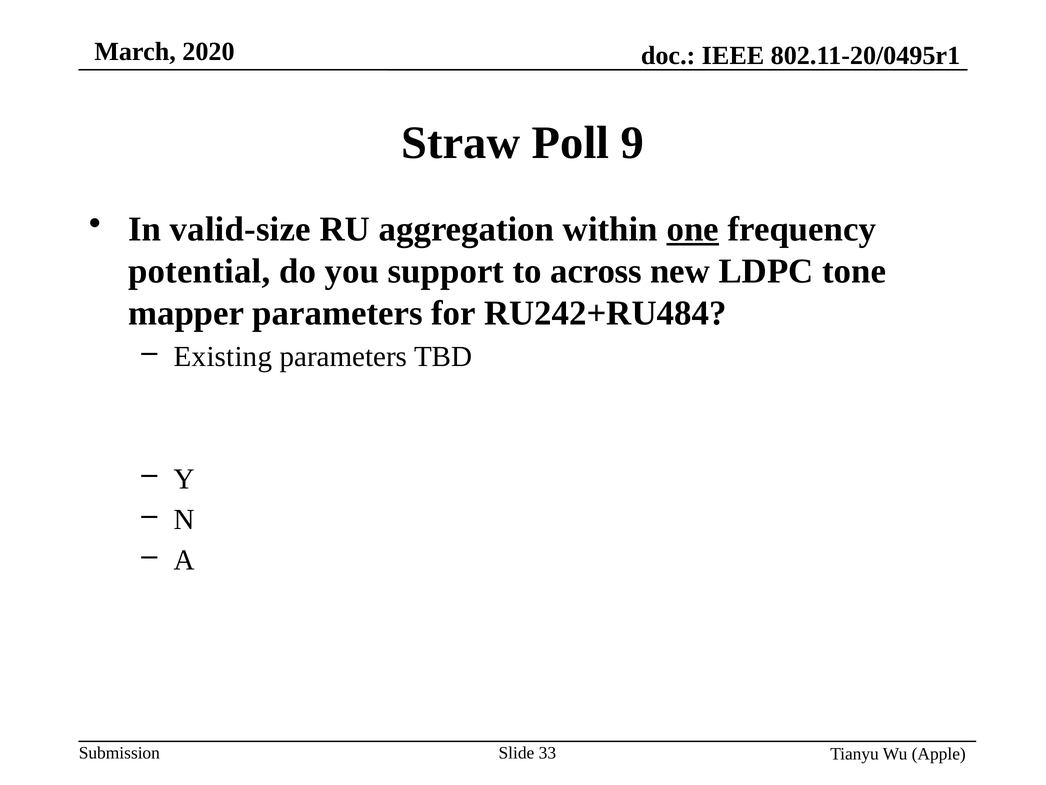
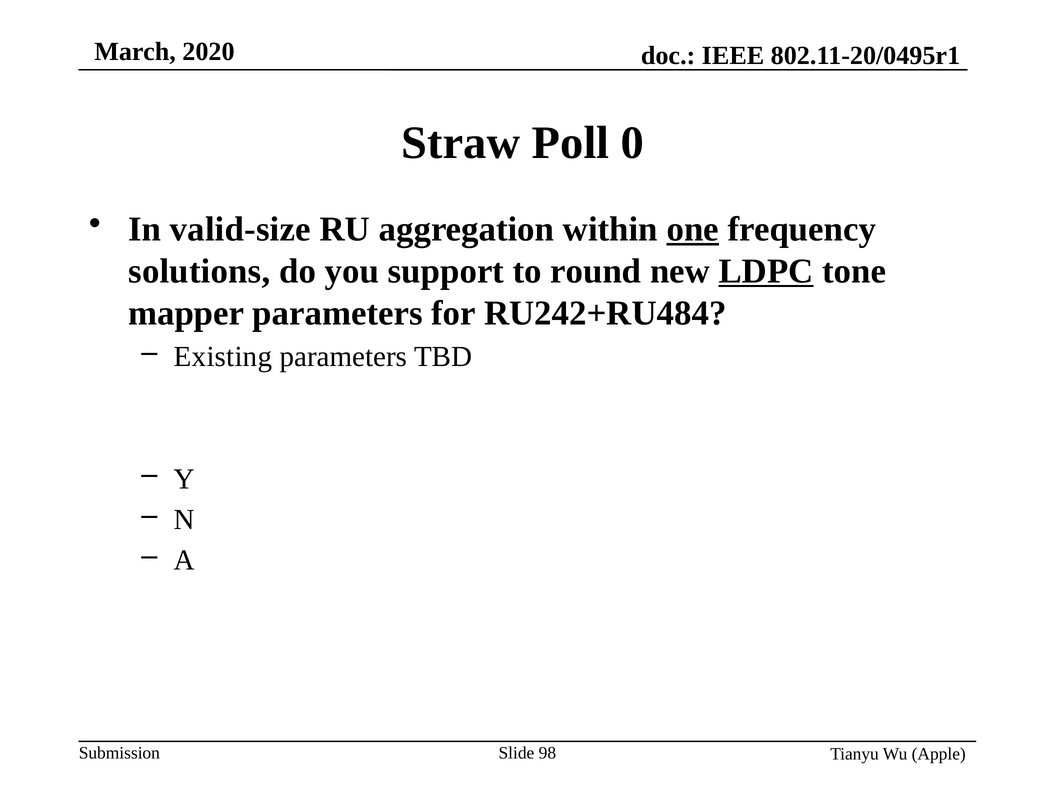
9: 9 -> 0 (633, 143)
potential: potential -> solutions (199, 271)
across: across -> round (596, 271)
LDPC underline: none -> present (766, 271)
33: 33 -> 98 (547, 752)
